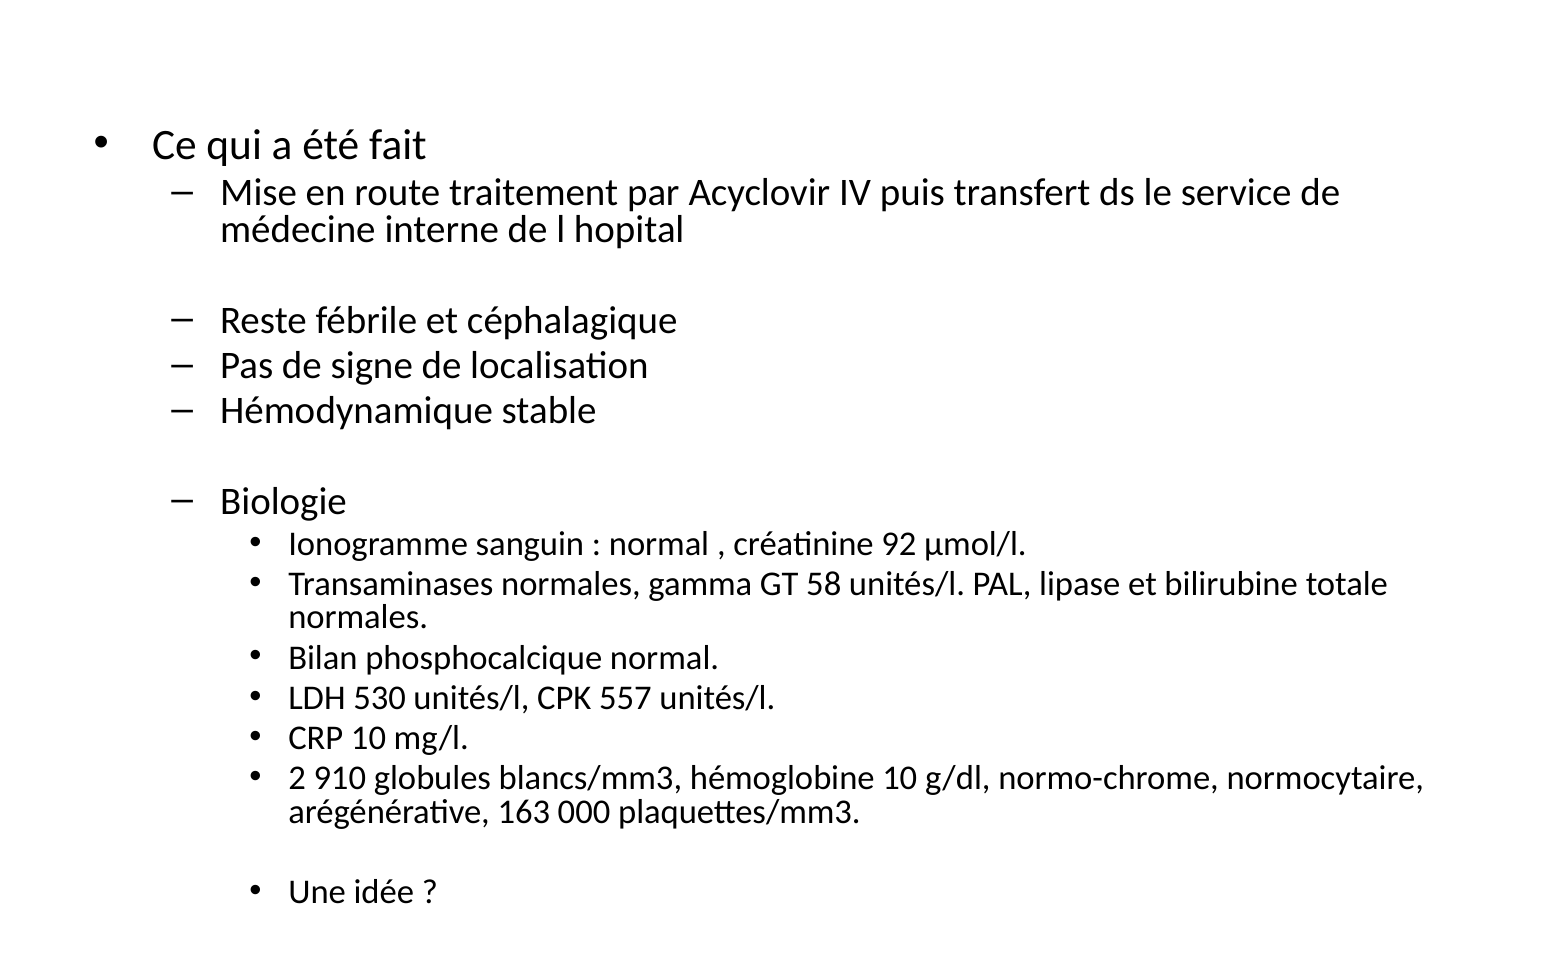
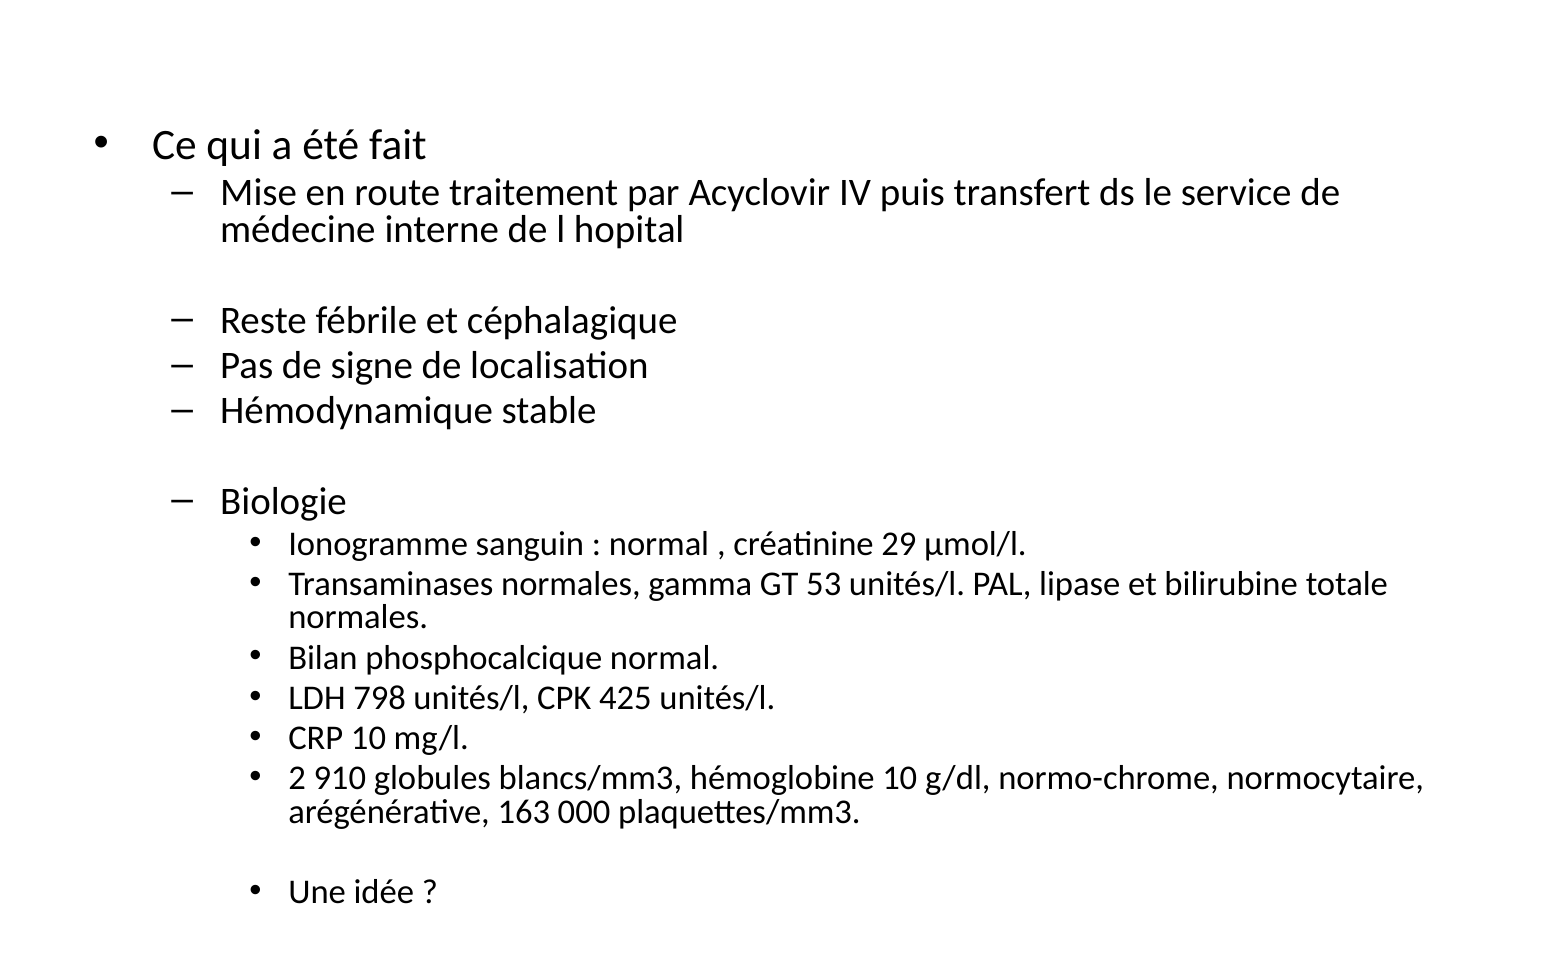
92: 92 -> 29 (899, 544)
58: 58 -> 53 (824, 584)
530: 530 -> 798 (380, 697)
557: 557 -> 425 (625, 697)
